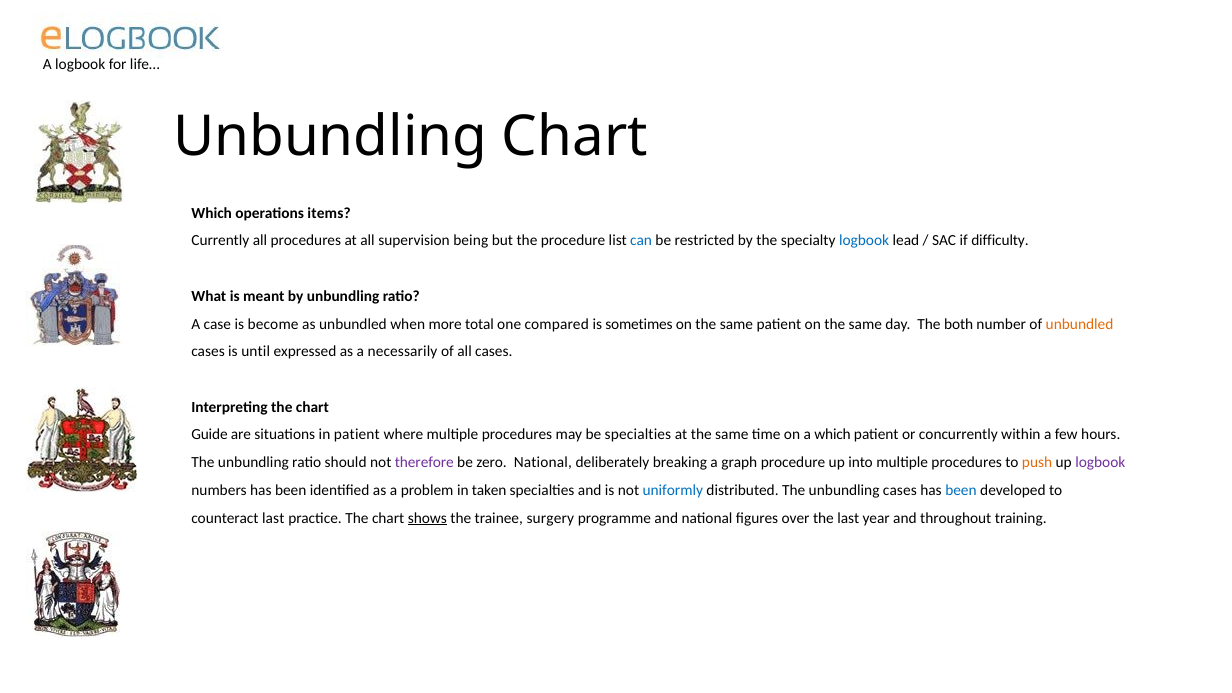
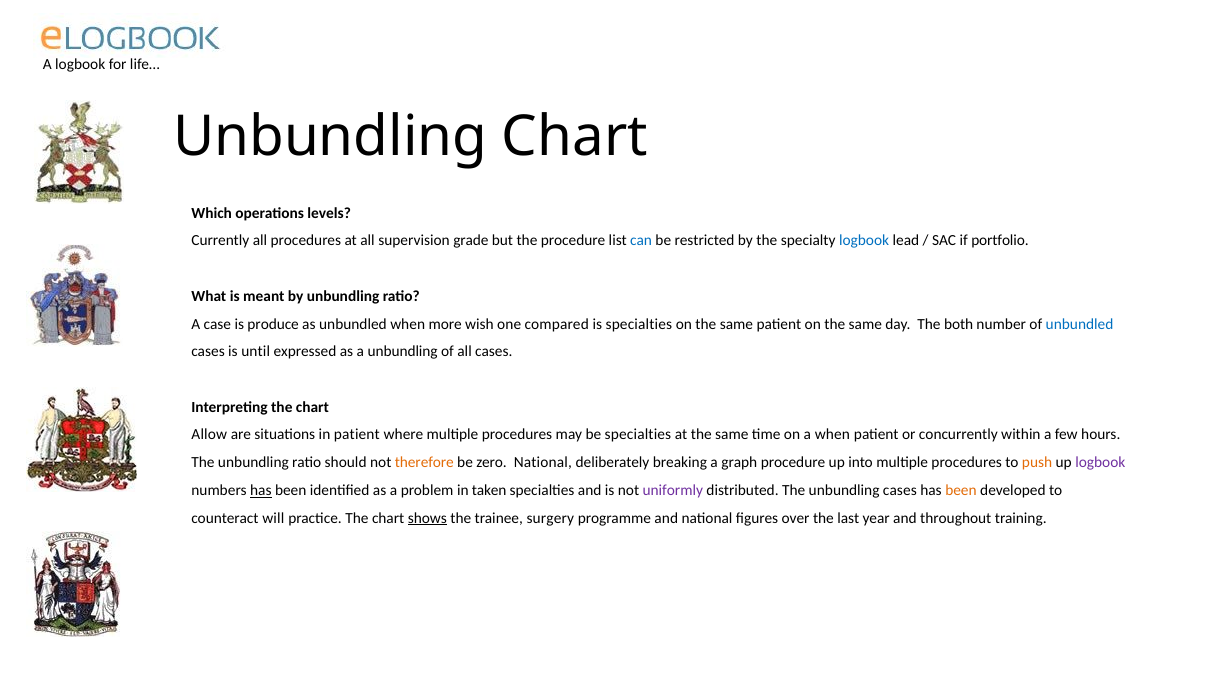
items: items -> levels (329, 213)
being: being -> grade (471, 241)
difficulty: difficulty -> portfolio (1000, 241)
become: become -> produce (273, 324)
total: total -> wish (479, 324)
is sometimes: sometimes -> specialties (639, 324)
unbundled colour: orange -> blue (1080, 324)
a necessarily: necessarily -> unbundling (403, 352)
Guide: Guide -> Allow (209, 435)
a which: which -> when (832, 435)
therefore colour: purple -> orange (424, 463)
has underline: none -> present (261, 490)
uniformly colour: blue -> purple (673, 490)
been colour: blue -> orange (961, 490)
counteract last: last -> will (273, 518)
